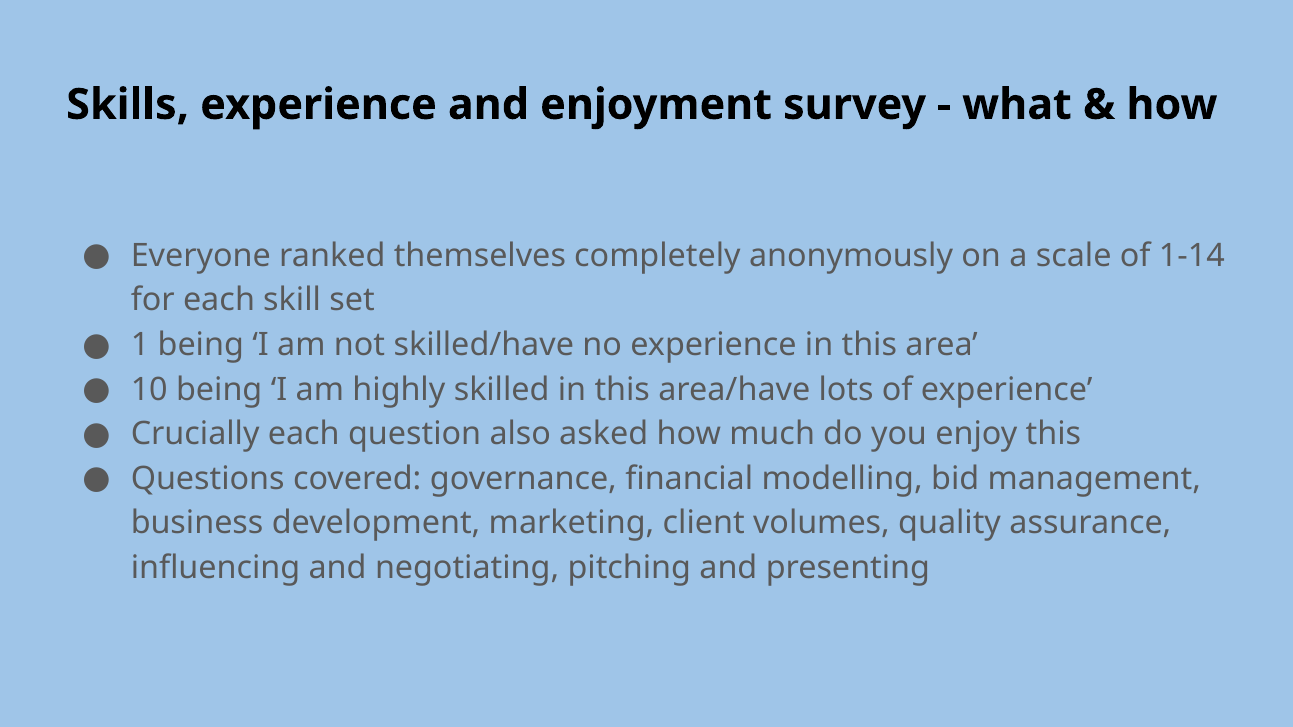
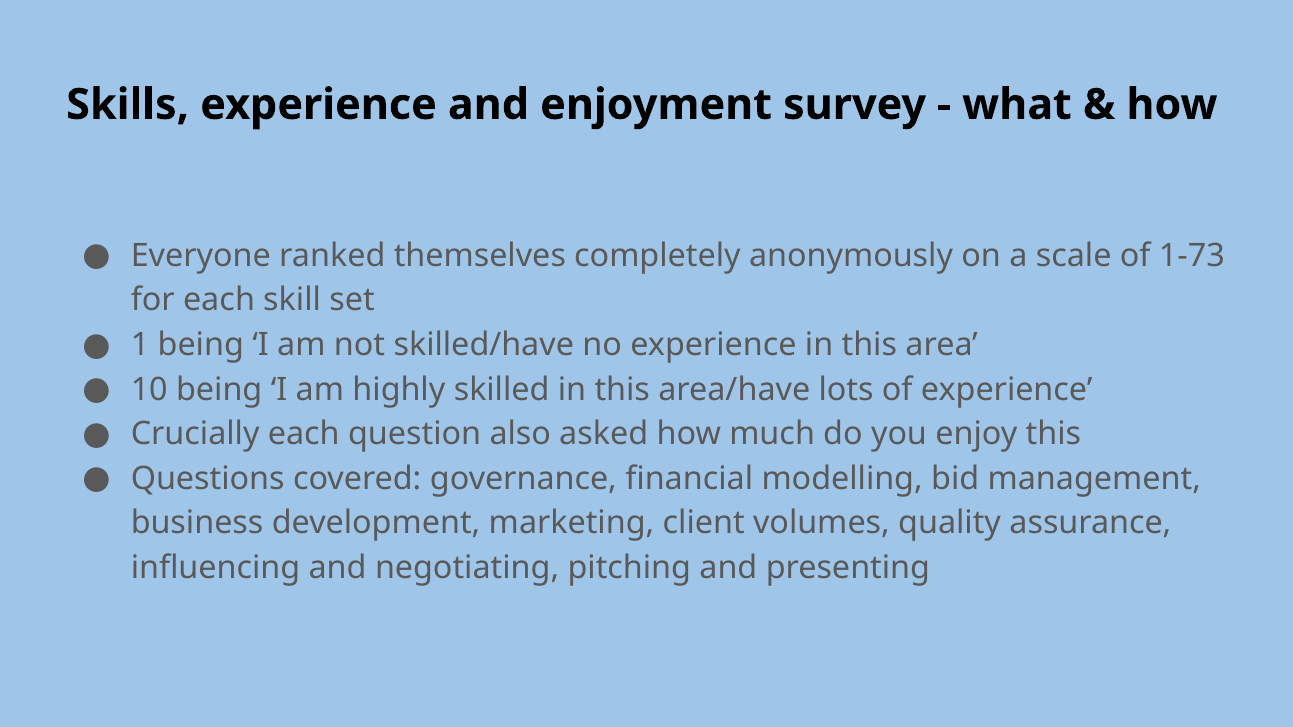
1-14: 1-14 -> 1-73 (1192, 256)
